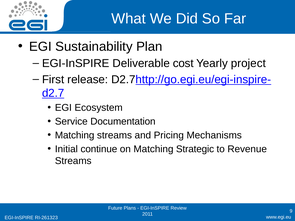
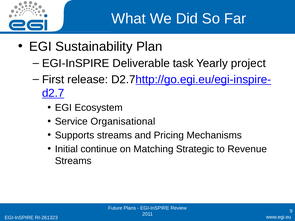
cost: cost -> task (183, 63)
Documentation: Documentation -> Organisational (123, 122)
Matching: Matching -> Supports (75, 135)
